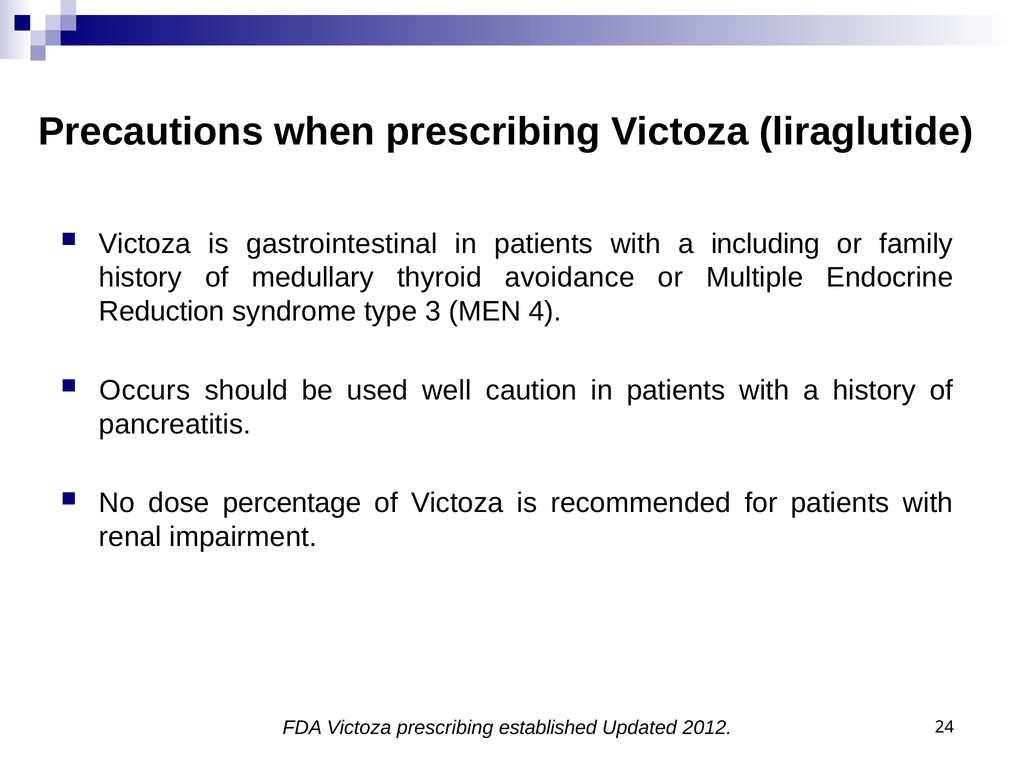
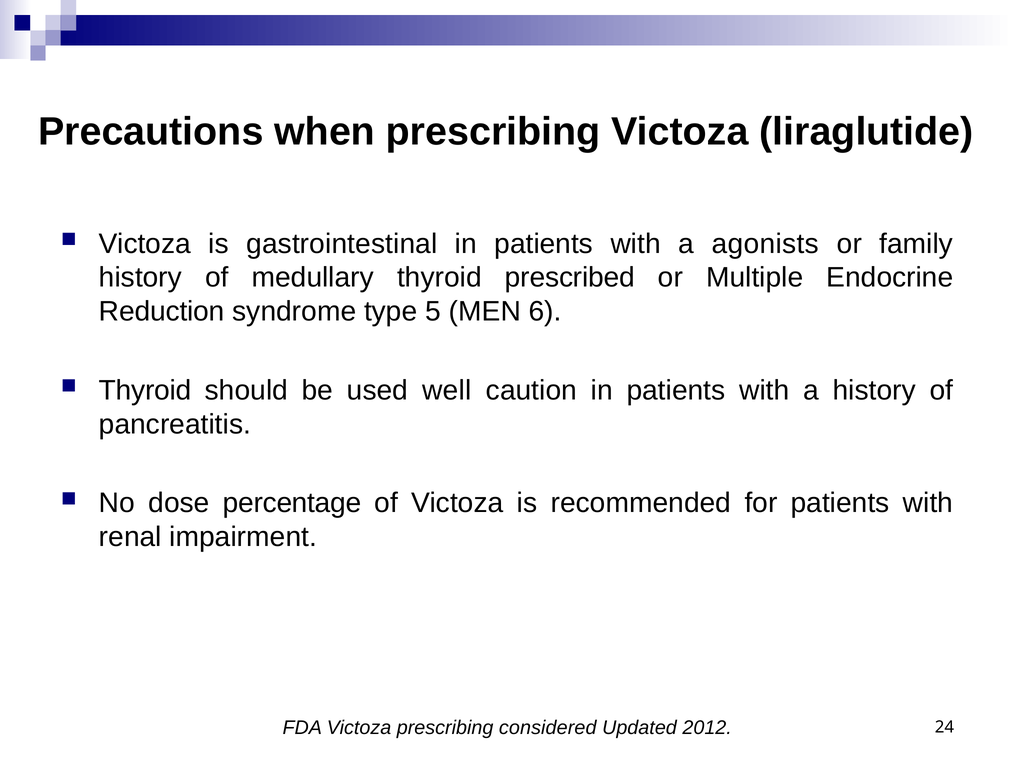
including: including -> agonists (765, 244)
avoidance: avoidance -> prescribed (570, 278)
3: 3 -> 5 (433, 312)
4: 4 -> 6 (545, 312)
Occurs: Occurs -> Thyroid (145, 391)
established: established -> considered (548, 728)
